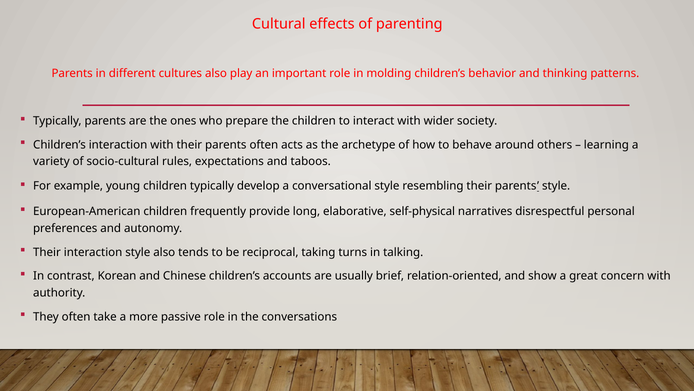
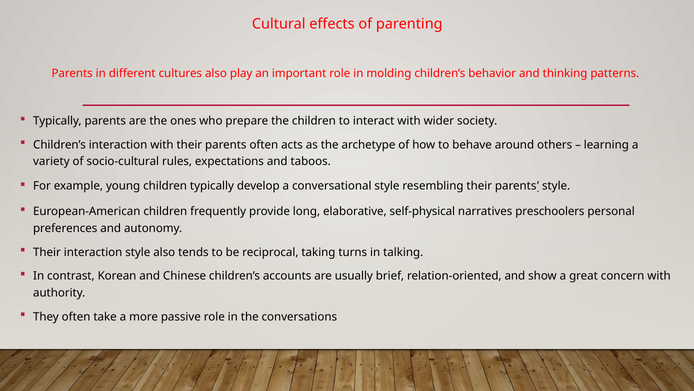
disrespectful: disrespectful -> preschoolers (550, 211)
